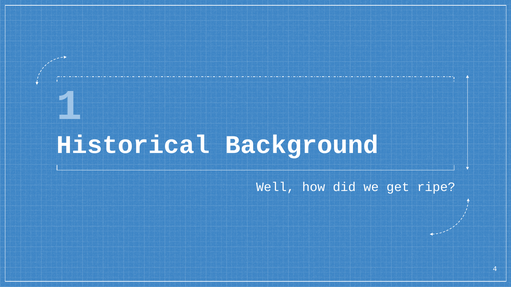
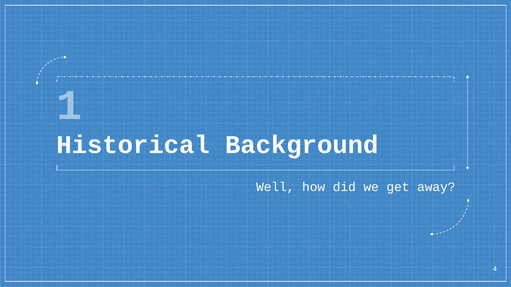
ripe: ripe -> away (436, 187)
